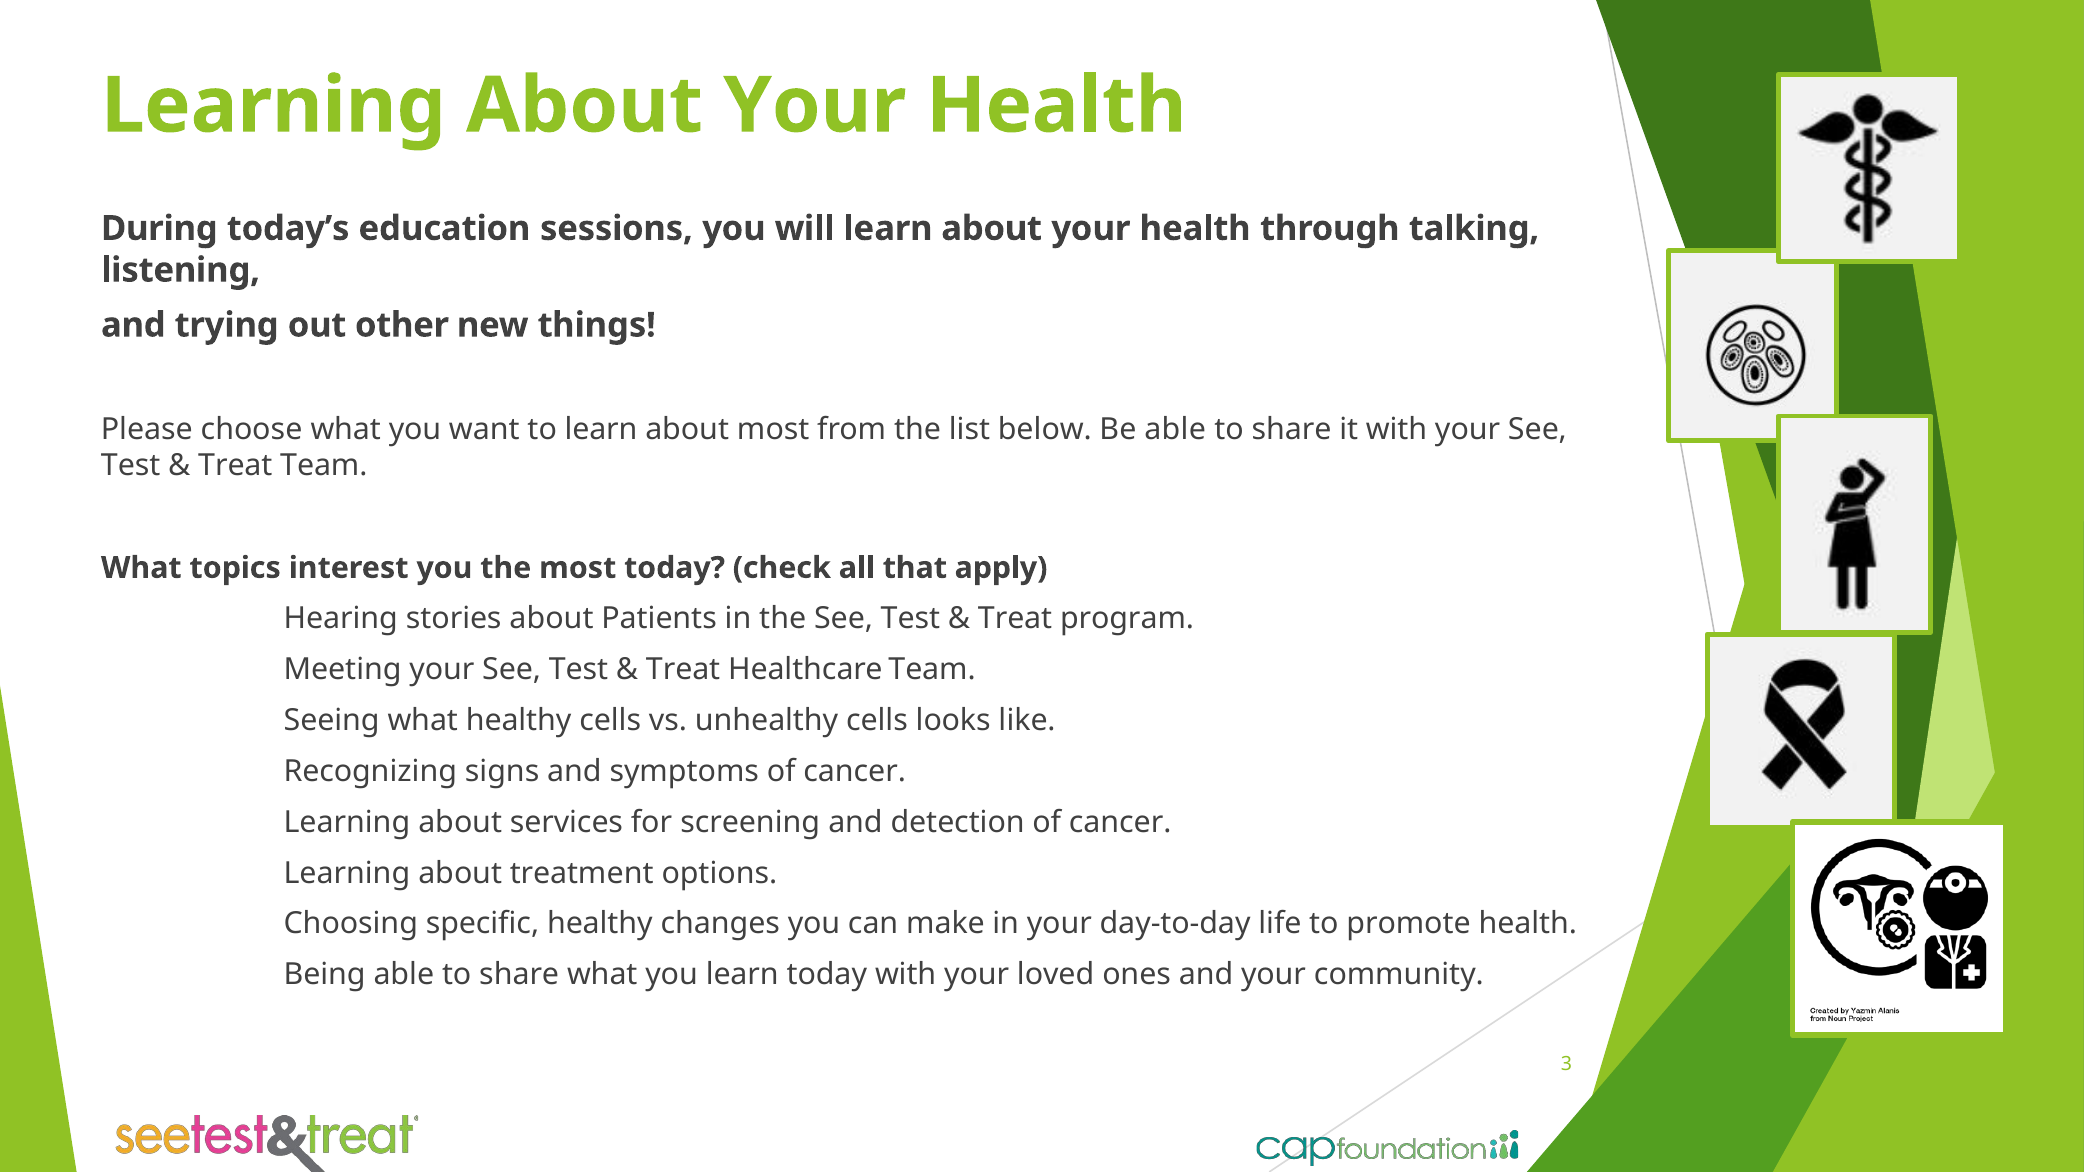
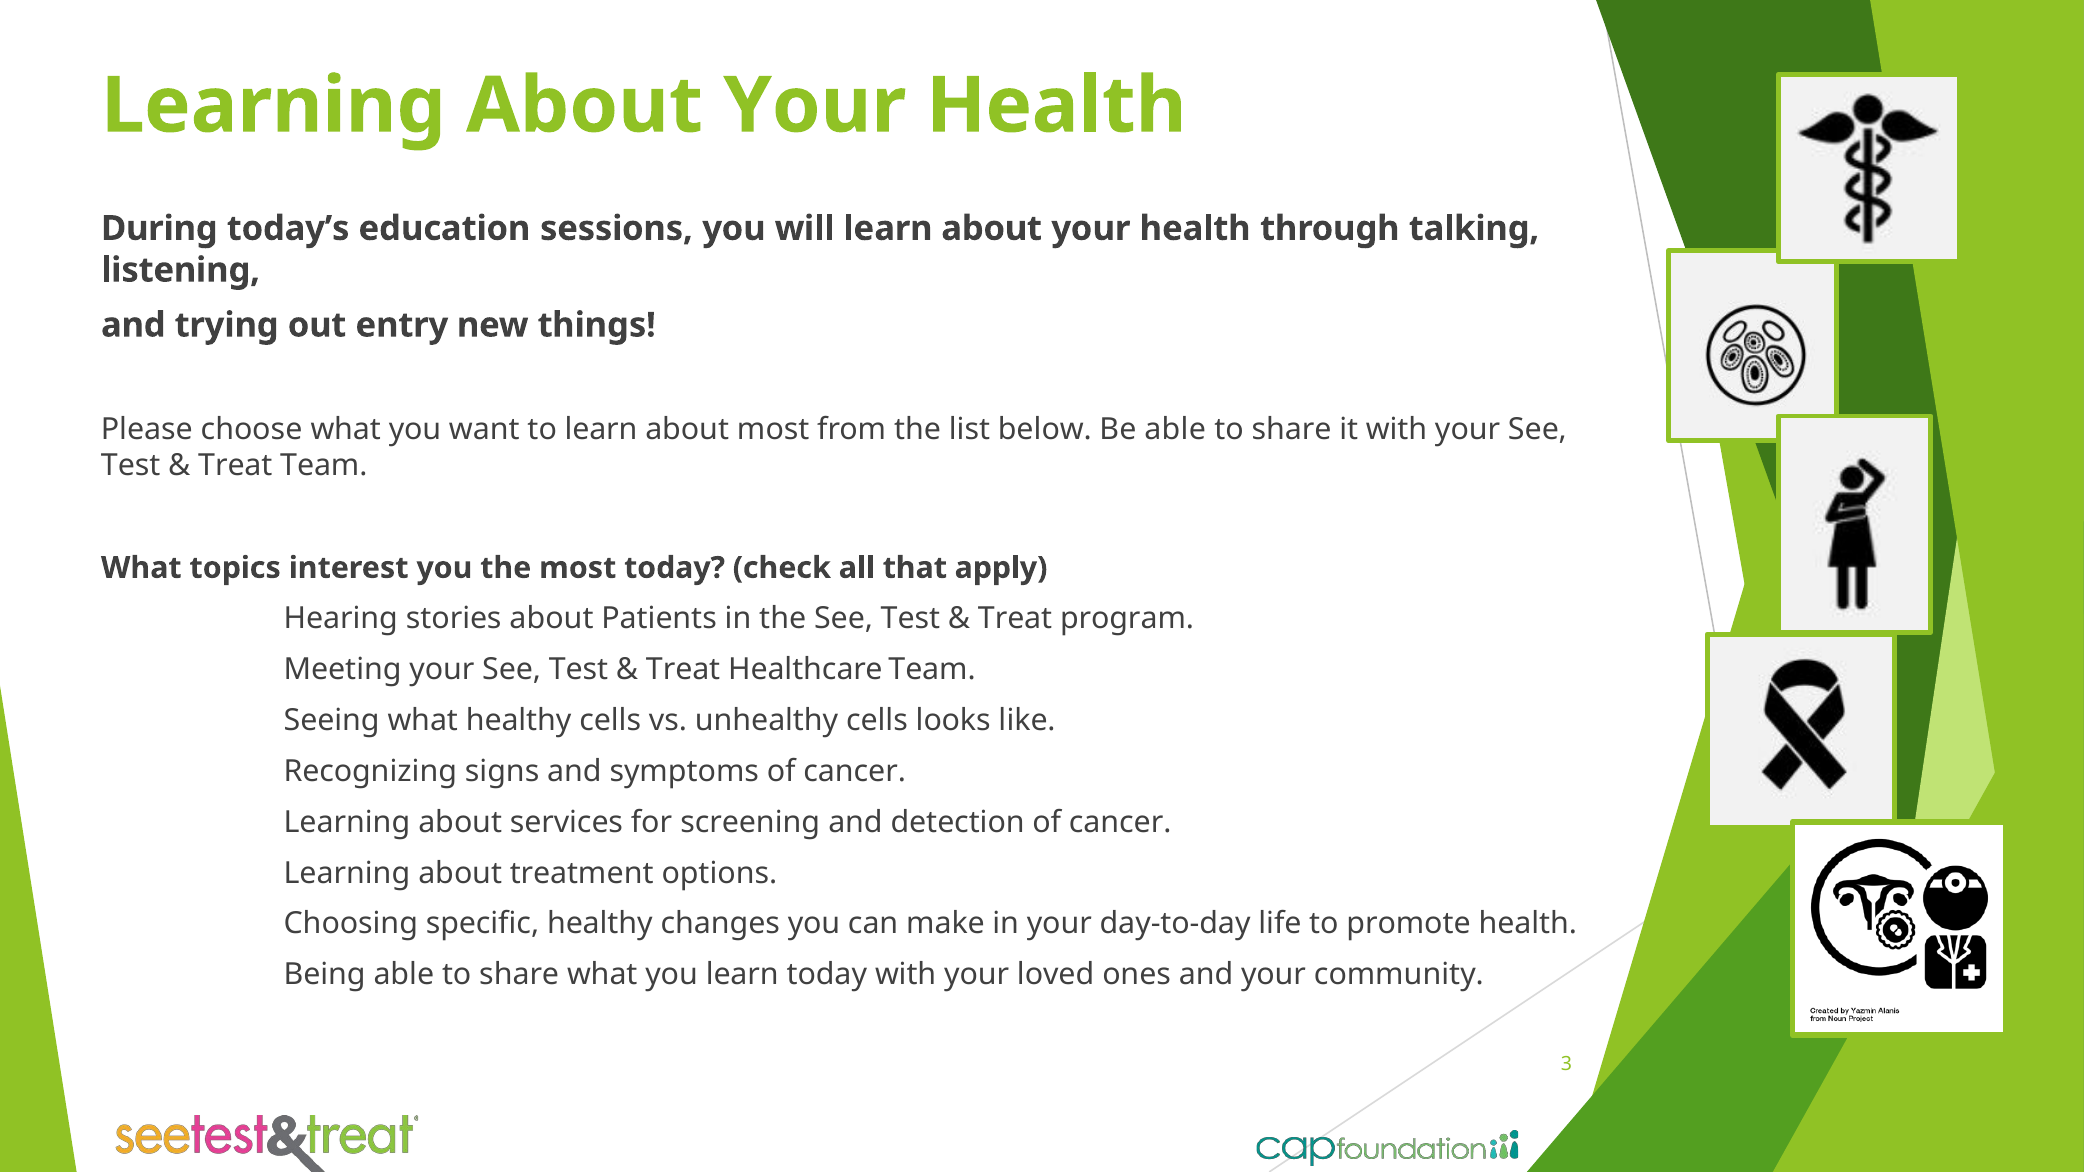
other: other -> entry (402, 325)
